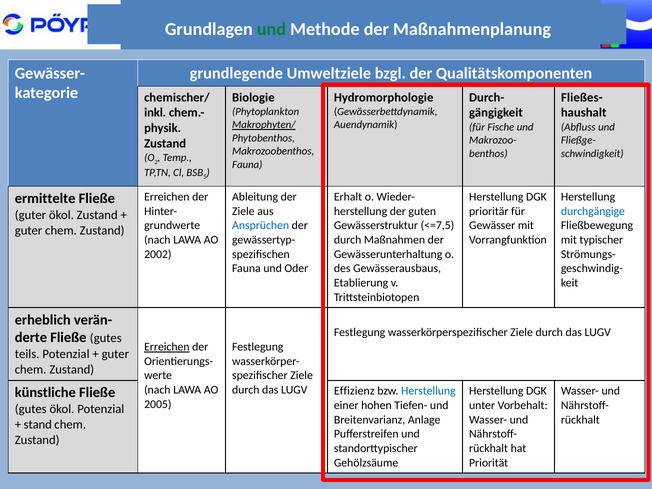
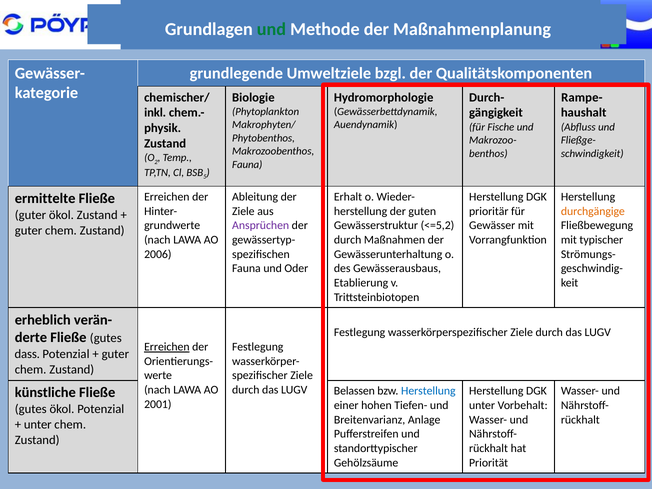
Fließes-: Fließes- -> Rampe- (582, 97)
Makrophyten/ underline: present -> none (264, 125)
durchgängige colour: blue -> orange (593, 211)
Ansprüchen colour: blue -> purple (261, 226)
<=7,5: <=7,5 -> <=5,2 (437, 226)
2002: 2002 -> 2006 (158, 254)
teils: teils -> dass (27, 354)
Effizienz: Effizienz -> Belassen (354, 391)
2005: 2005 -> 2001 (158, 404)
stand: stand -> unter (38, 425)
